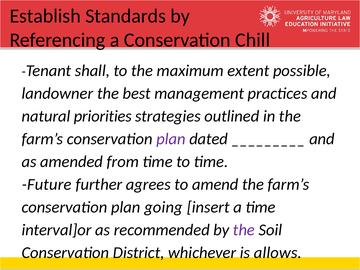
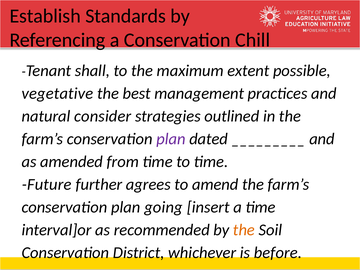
landowner: landowner -> vegetative (57, 93)
priorities: priorities -> consider (103, 116)
the colour: purple -> orange (244, 230)
allows: allows -> before (278, 253)
